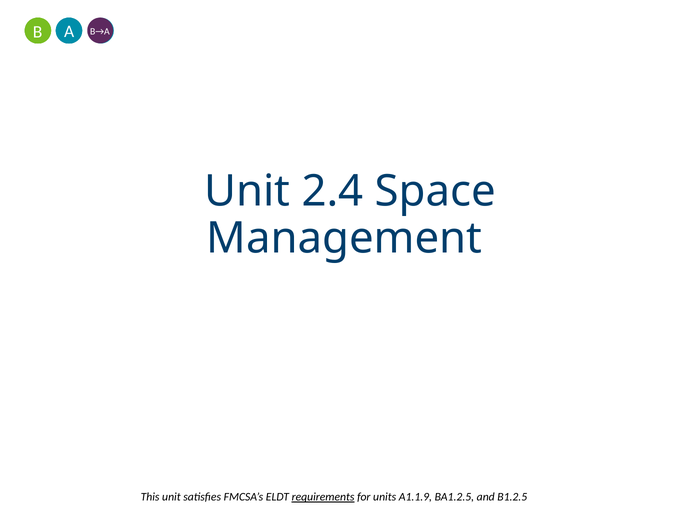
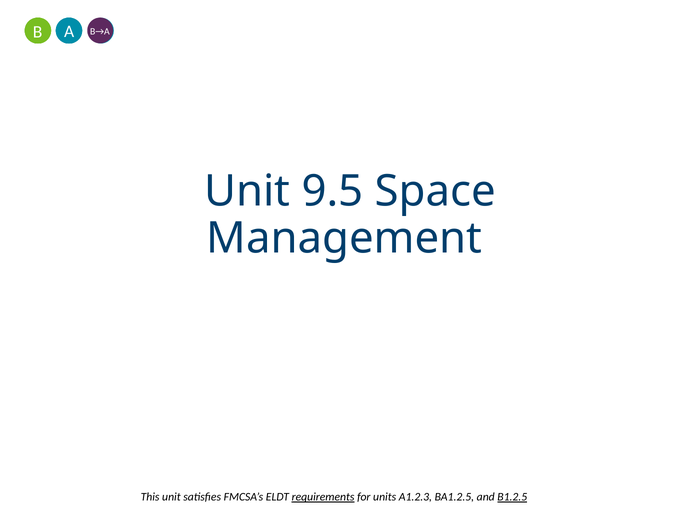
2.4: 2.4 -> 9.5 (332, 191)
A1.1.9: A1.1.9 -> A1.2.3 (415, 497)
B1.2.5 underline: none -> present (512, 497)
